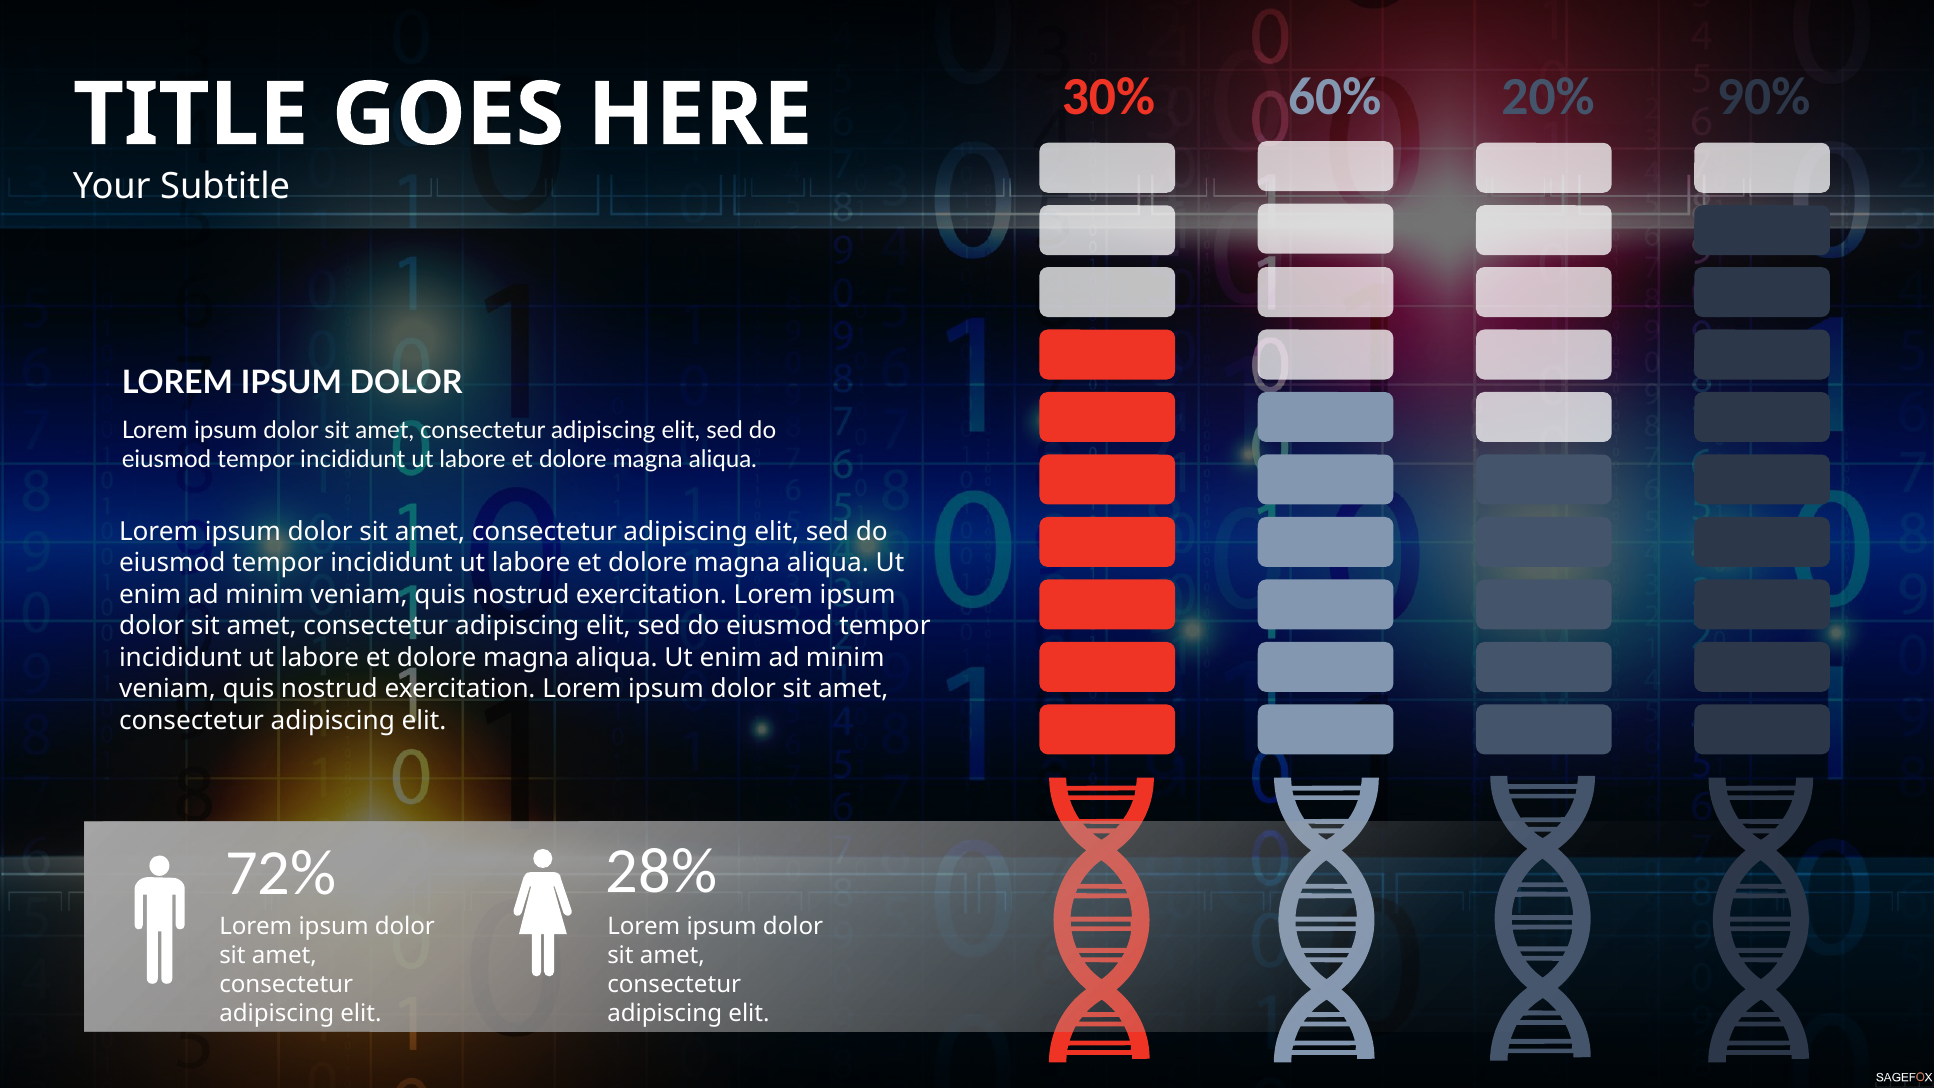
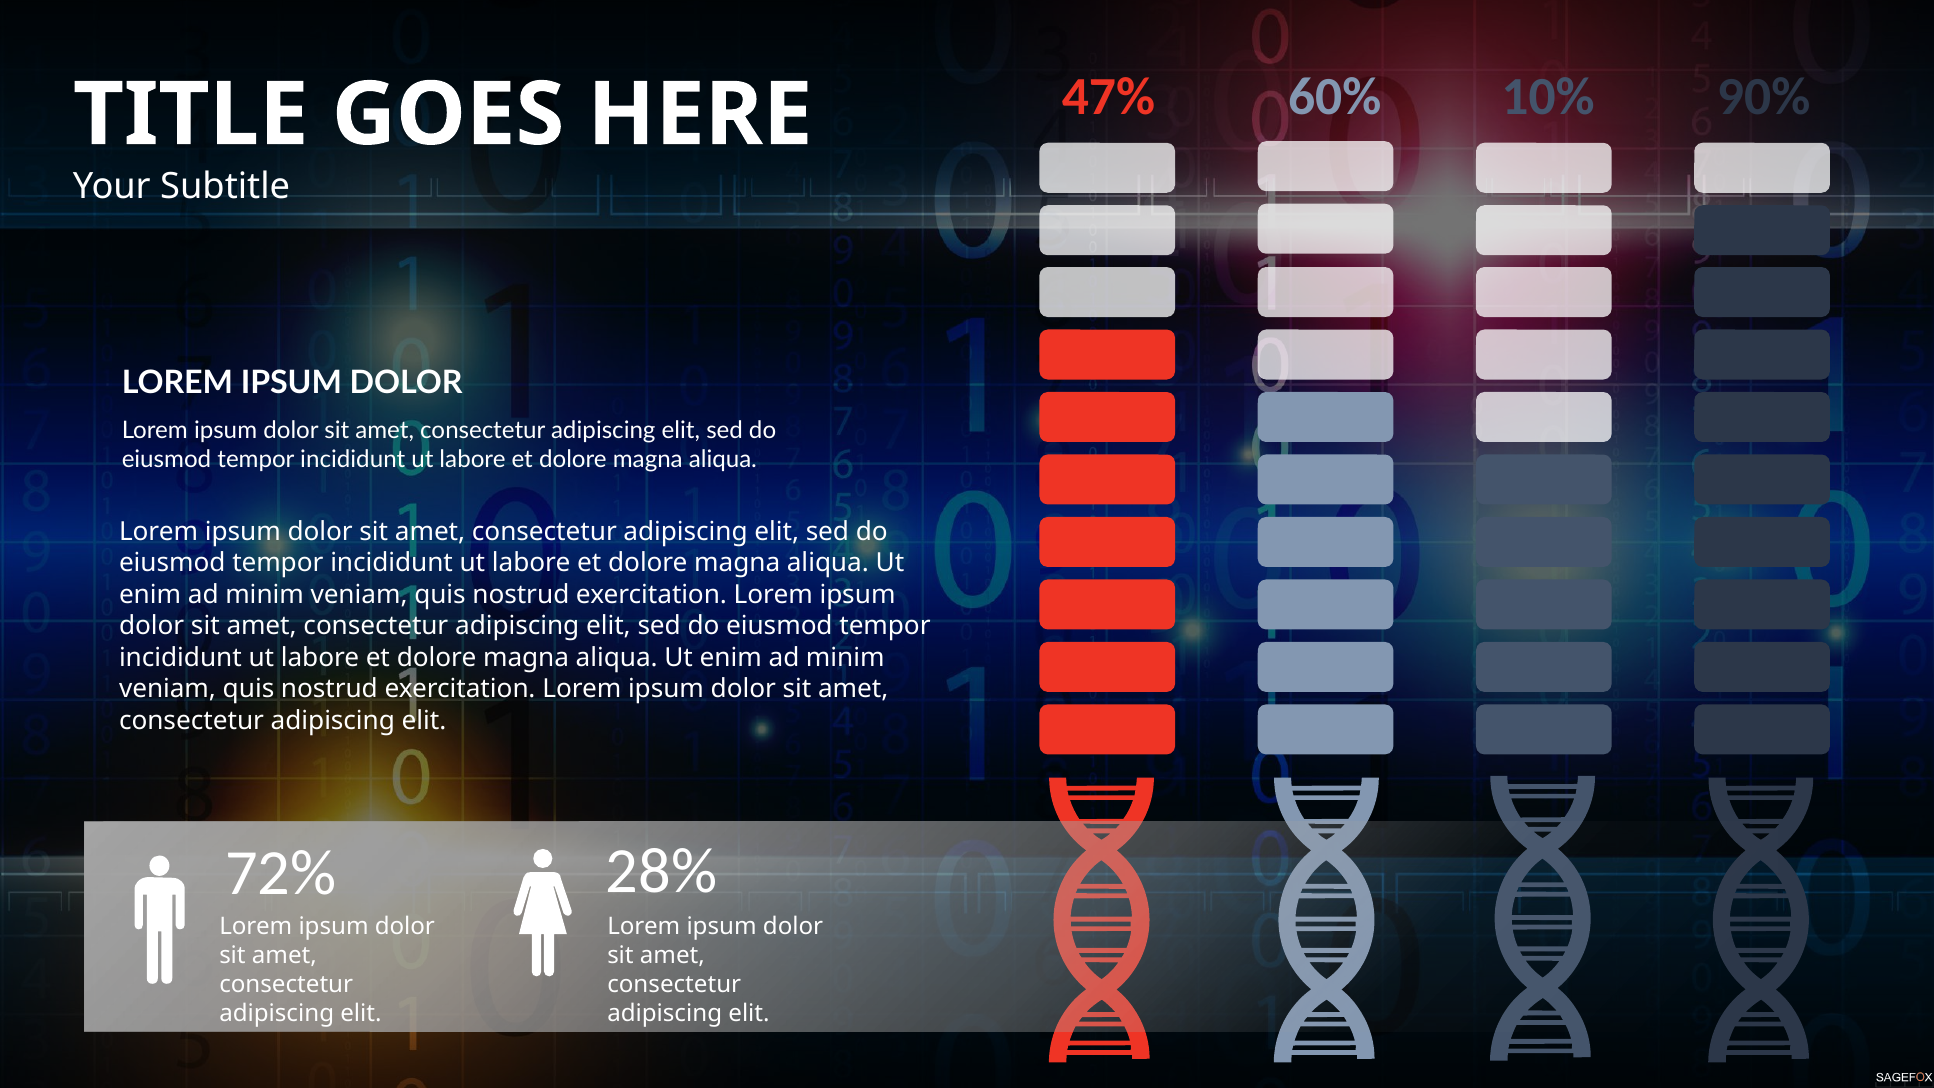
30%: 30% -> 47% (1108, 97)
20%: 20% -> 10% (1548, 97)
